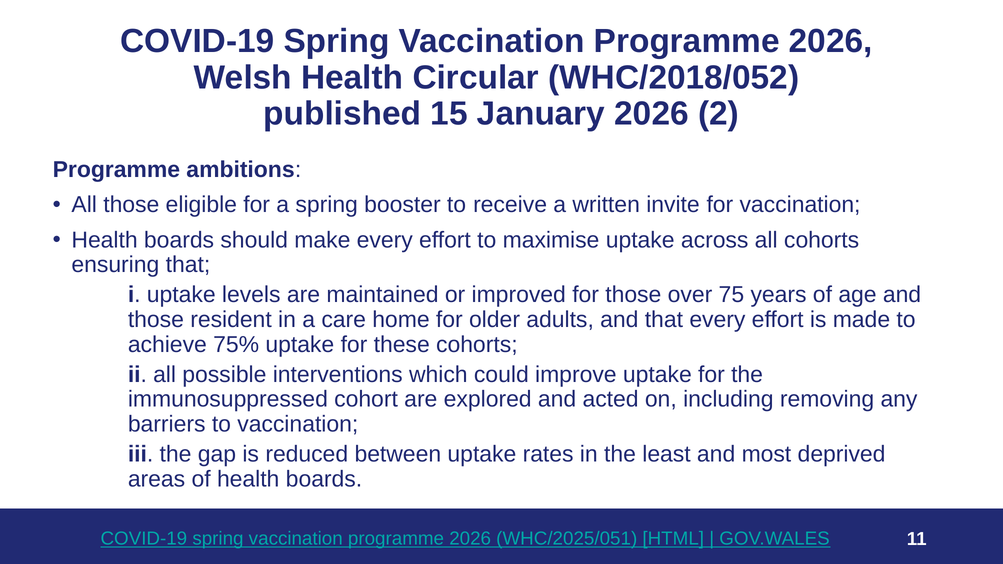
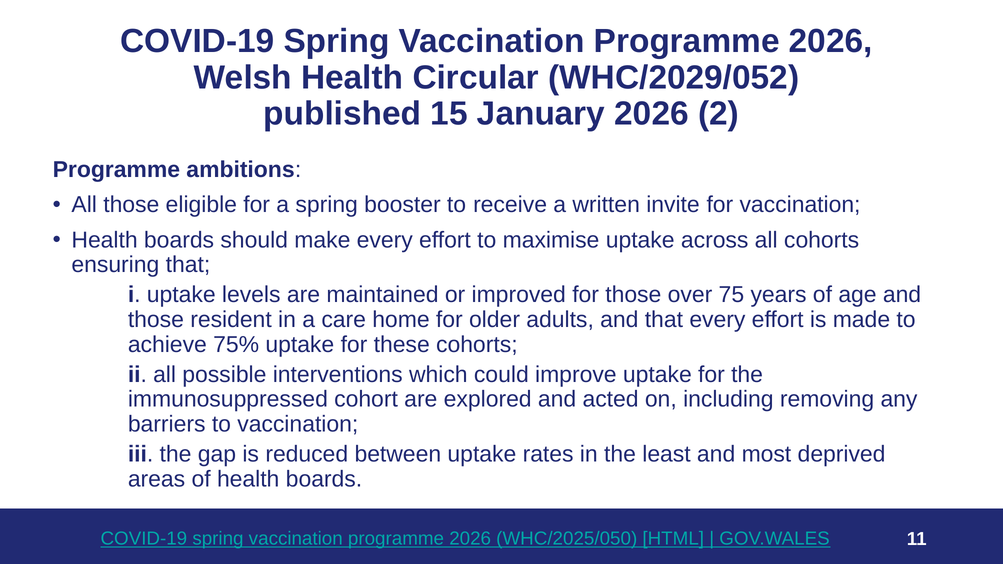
WHC/2018/052: WHC/2018/052 -> WHC/2029/052 (674, 78)
WHC/2025/051: WHC/2025/051 -> WHC/2025/050 (567, 539)
